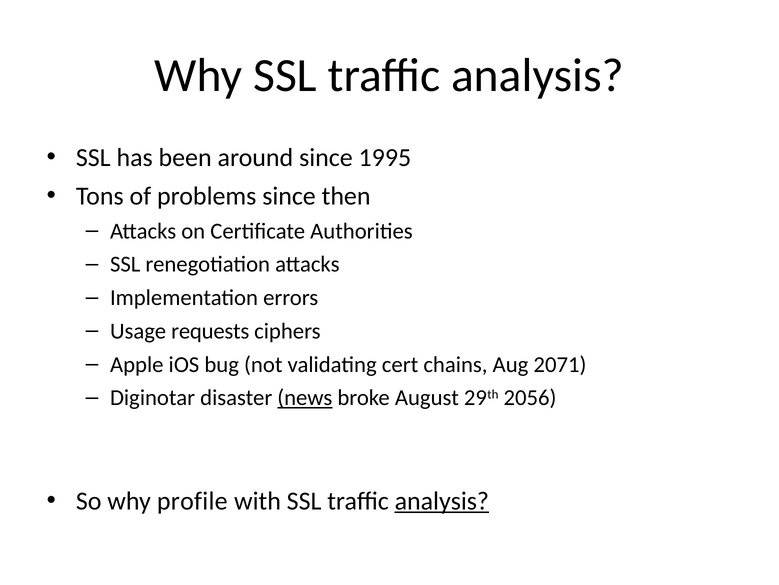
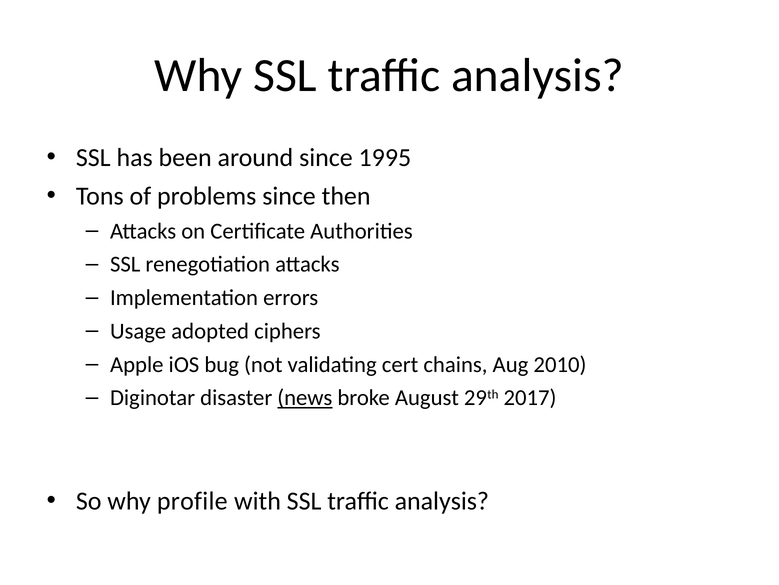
requests: requests -> adopted (210, 331)
2071: 2071 -> 2010 (560, 364)
2056: 2056 -> 2017 (530, 397)
analysis underline: present -> none (442, 501)
